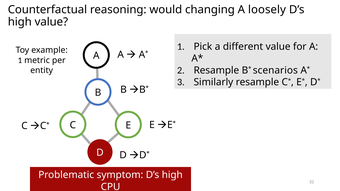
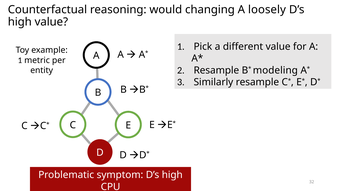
scenarios: scenarios -> modeling (275, 70)
